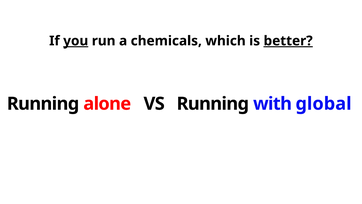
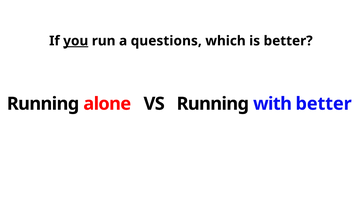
chemicals: chemicals -> questions (166, 41)
better underline: present -> none (288, 41)
with global: global -> better (324, 104)
